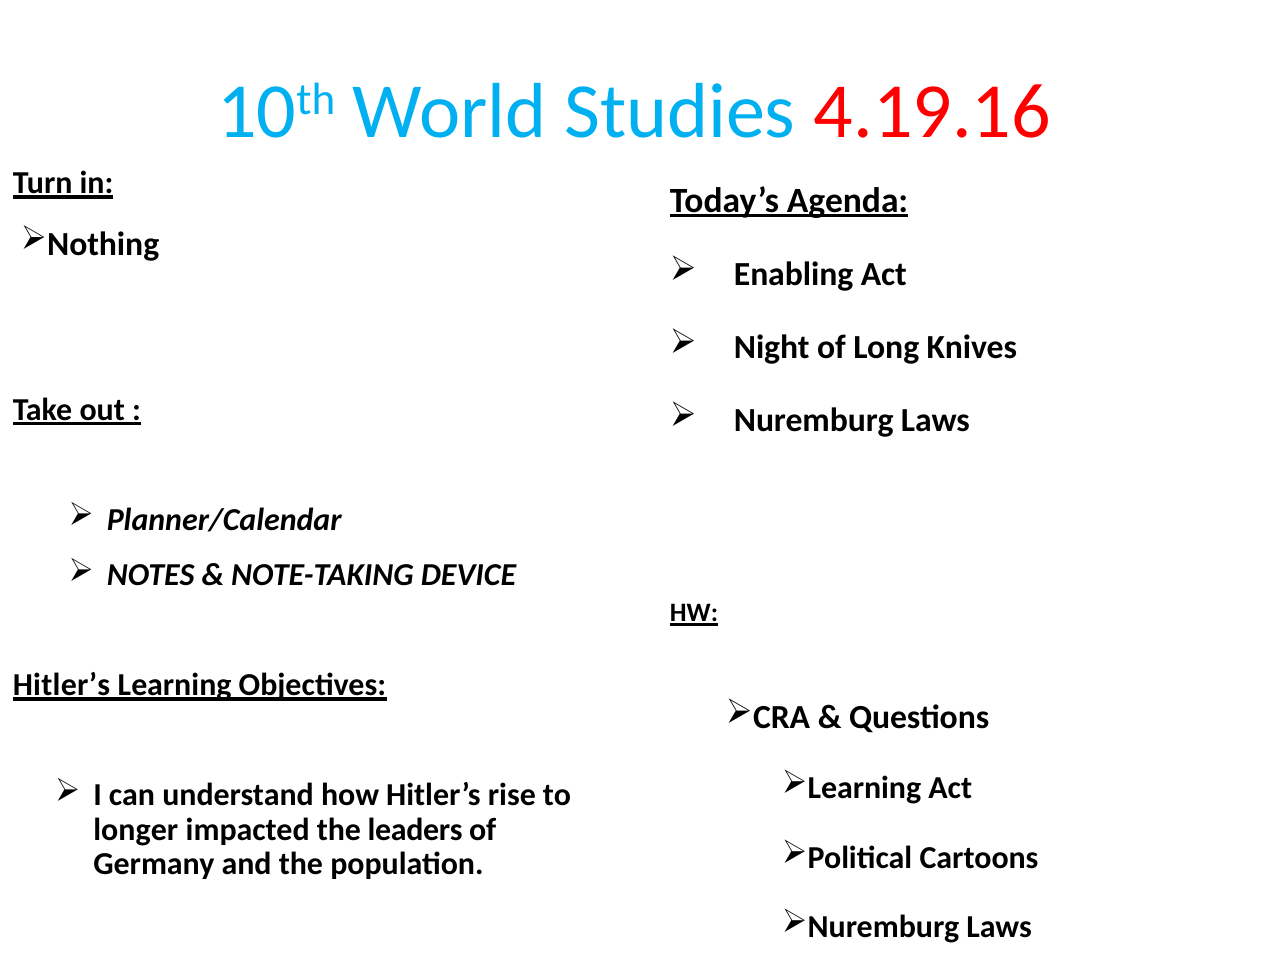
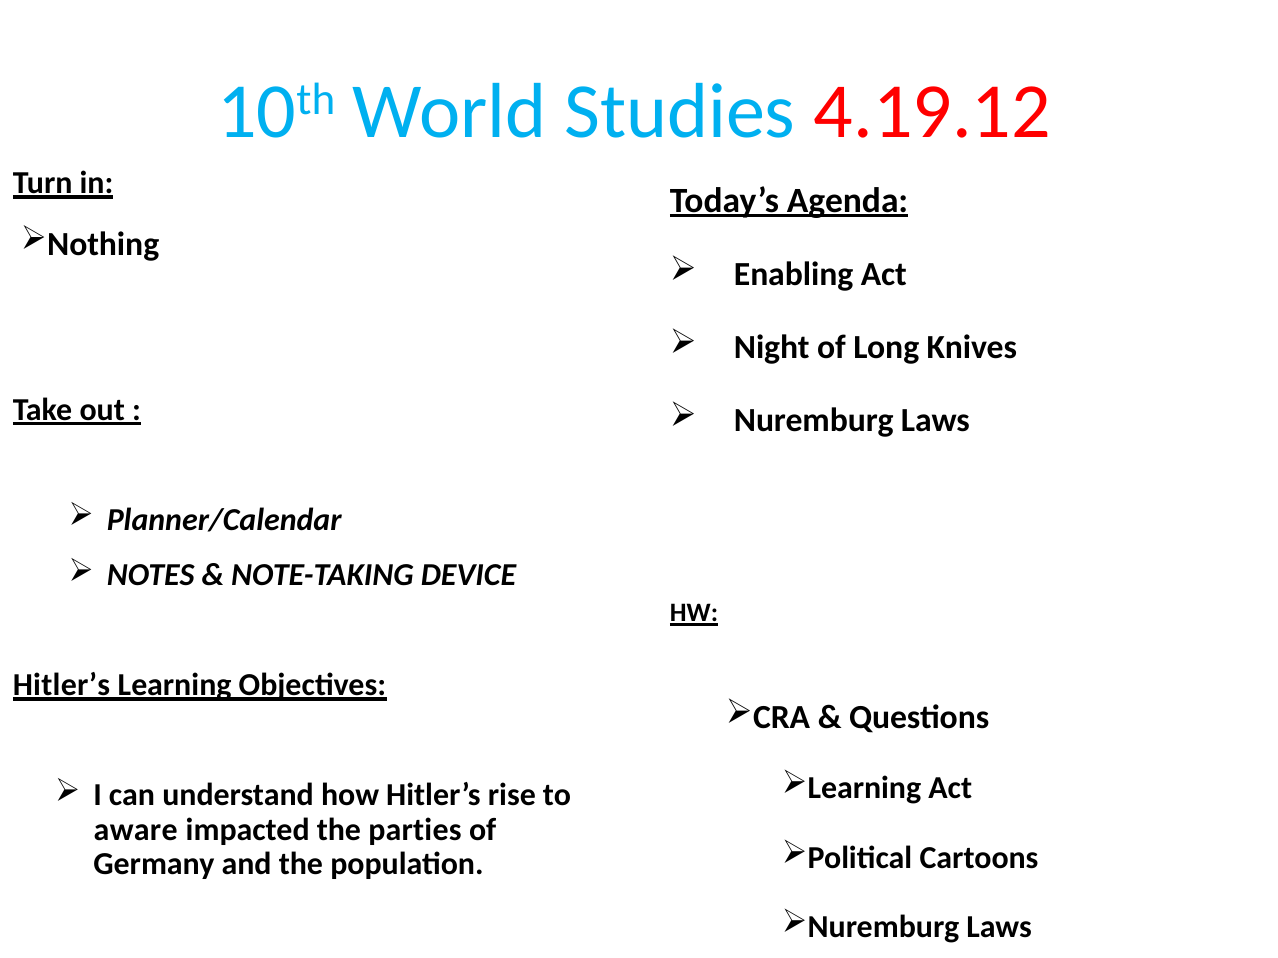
4.19.16: 4.19.16 -> 4.19.12 (932, 112)
longer: longer -> aware (136, 830)
leaders: leaders -> parties (415, 830)
